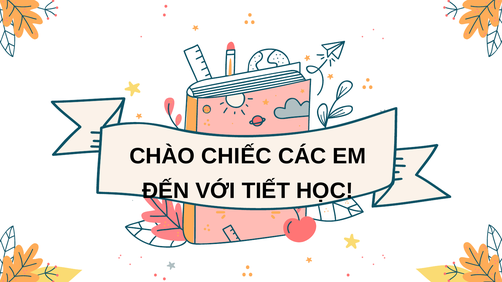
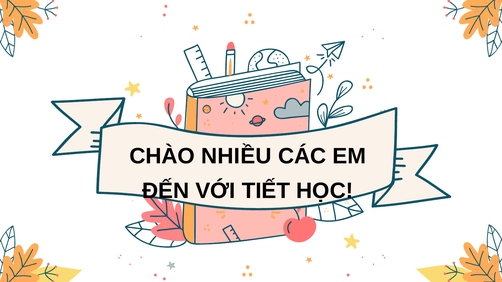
CHIẾC: CHIẾC -> NHIỀU (236, 156)
